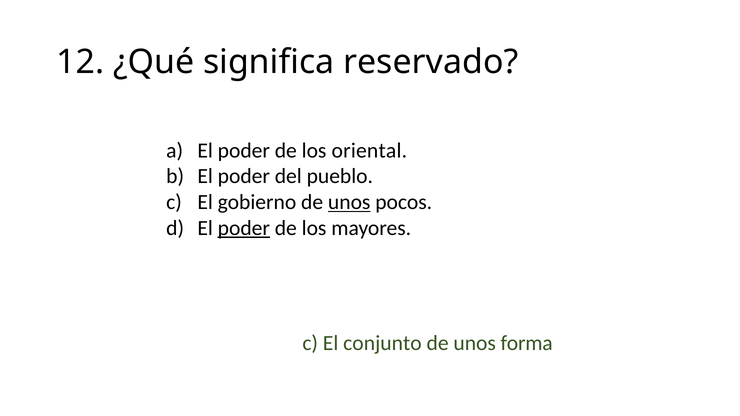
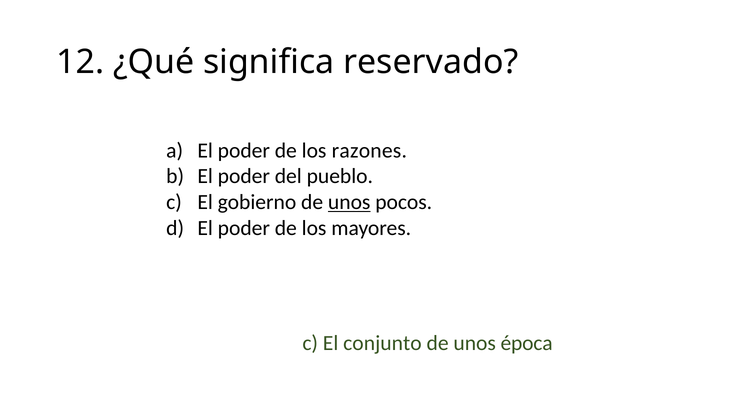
oriental: oriental -> razones (369, 150)
poder underline: present -> none (244, 228)
forma: forma -> época (527, 343)
